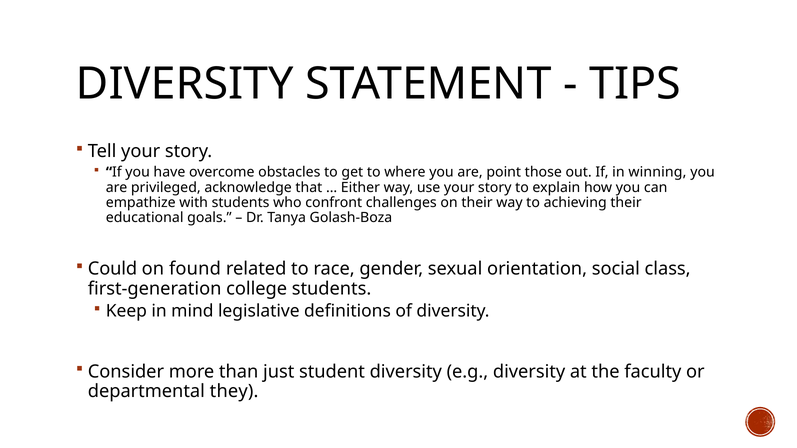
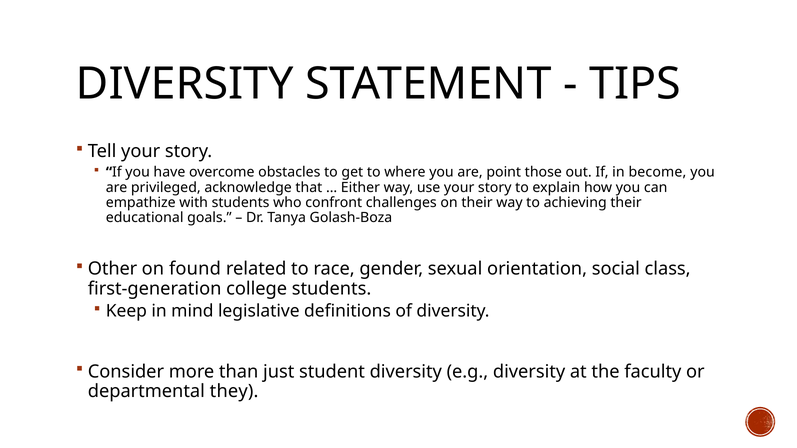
winning: winning -> become (657, 172)
Could: Could -> Other (113, 269)
